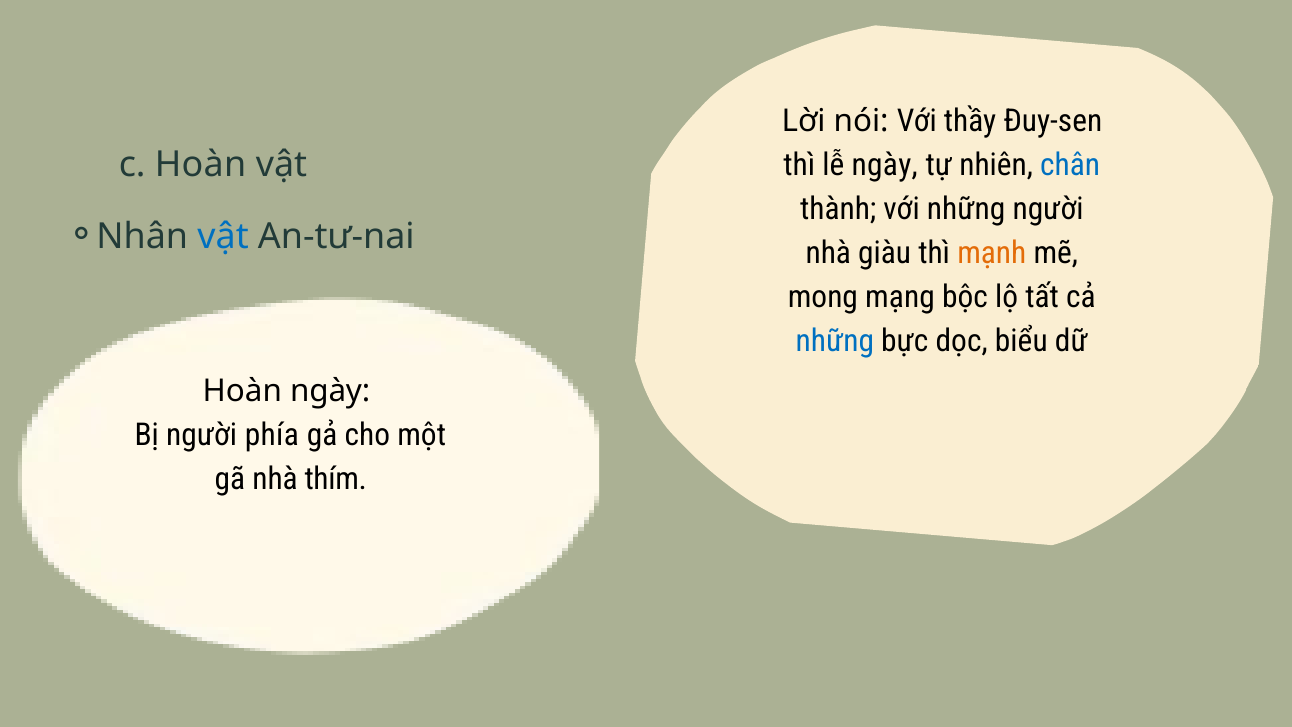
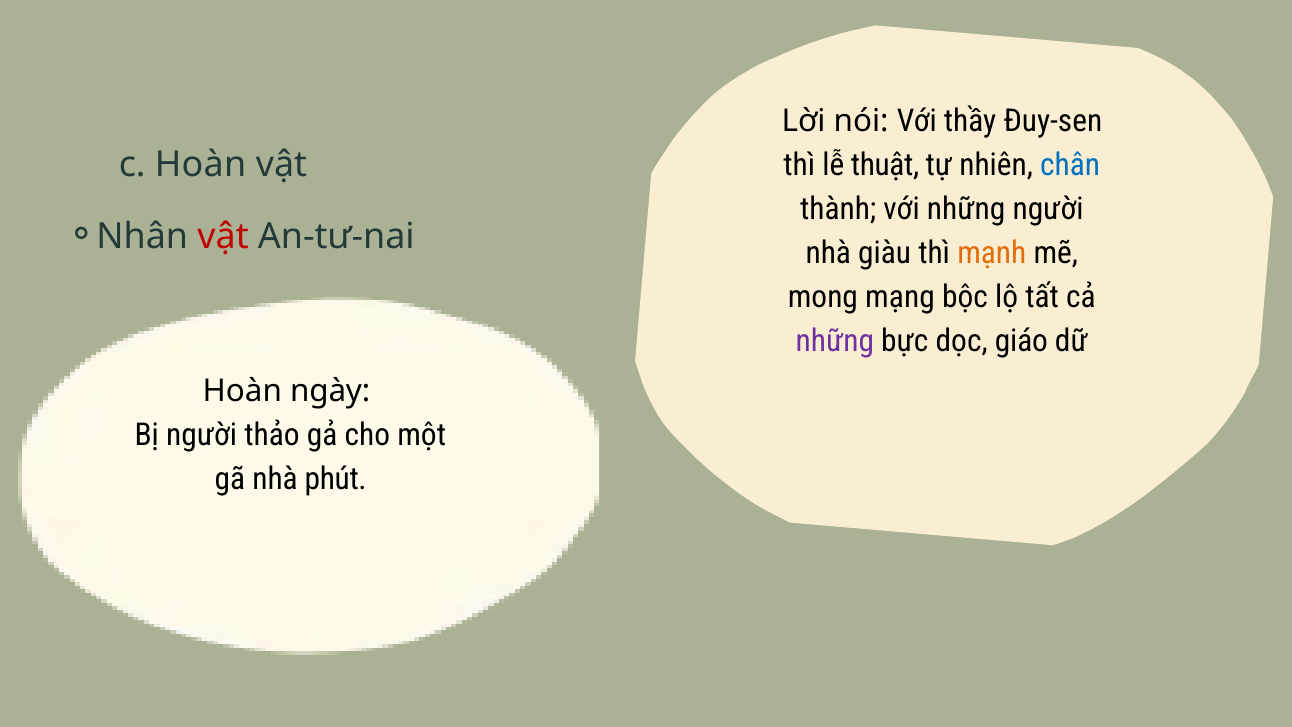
lễ ngày: ngày -> thuật (885, 166)
vật colour: blue -> red (223, 237)
những colour: blue -> purple (835, 341)
biểu: biểu -> giáo (1021, 341)
phía: phía -> thảo (272, 435)
thím: thím -> phút (336, 479)
